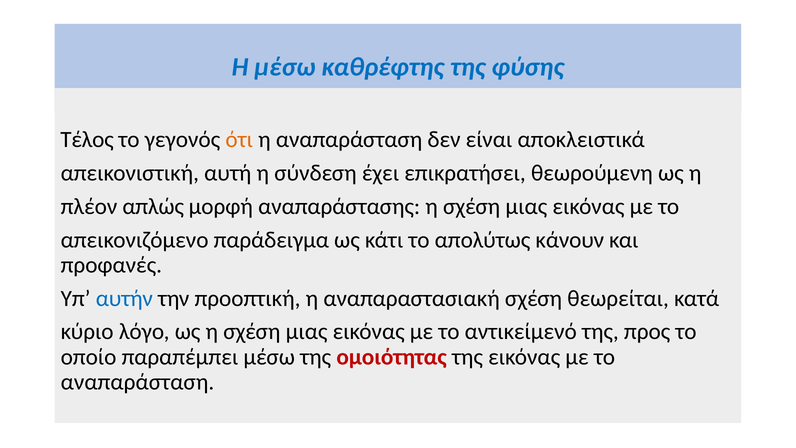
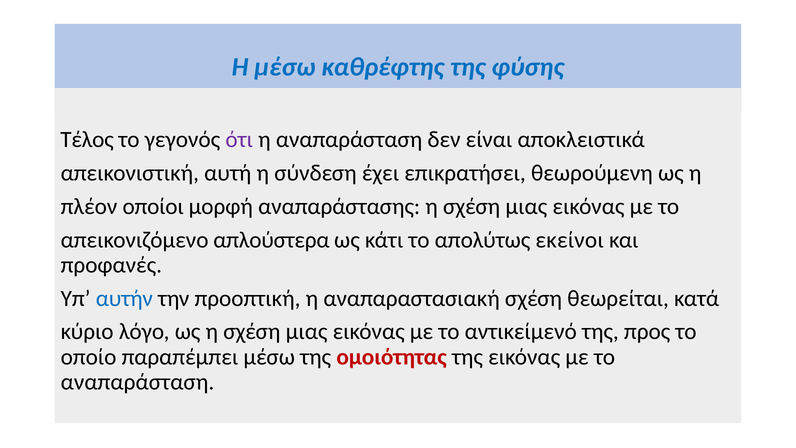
ότι colour: orange -> purple (239, 140)
απλώς: απλώς -> οποίοι (153, 206)
παράδειγμα: παράδειγμα -> απλούστερα (271, 240)
κάνουν: κάνουν -> εκείνοι (570, 240)
